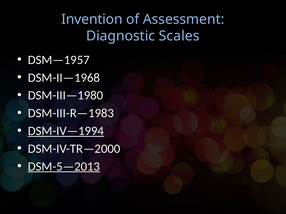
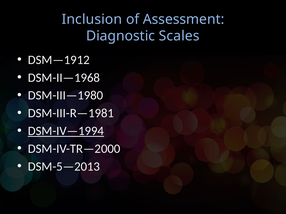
Invention: Invention -> Inclusion (92, 19)
DSM—1957: DSM—1957 -> DSM—1912 (59, 60)
DSM-III-R—1983: DSM-III-R—1983 -> DSM-III-R—1981 (71, 113)
DSM-5—2013 underline: present -> none (64, 167)
